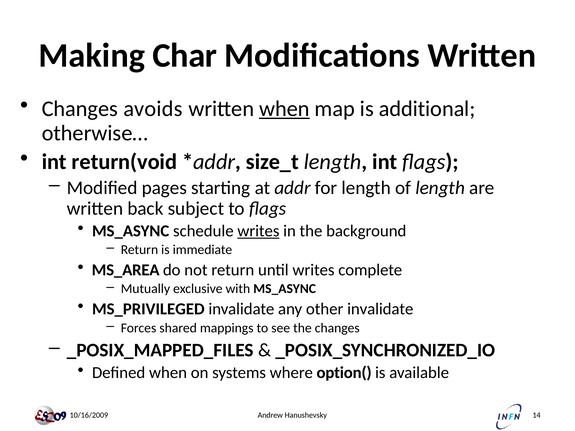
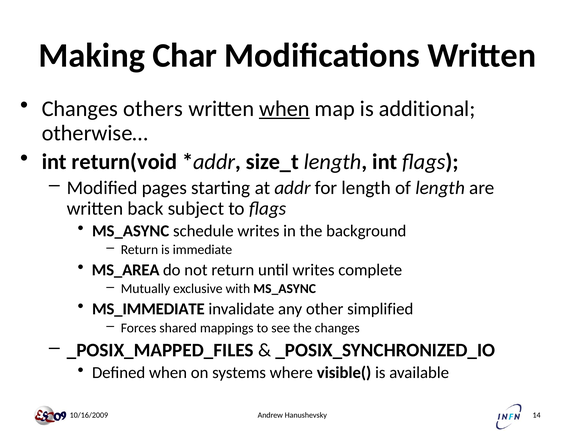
avoids: avoids -> others (153, 109)
writes underline: present -> none (258, 231)
MS_PRIVILEGED: MS_PRIVILEGED -> MS_IMMEDIATE (148, 309)
other invalidate: invalidate -> simplified (380, 309)
option(: option( -> visible( (344, 373)
